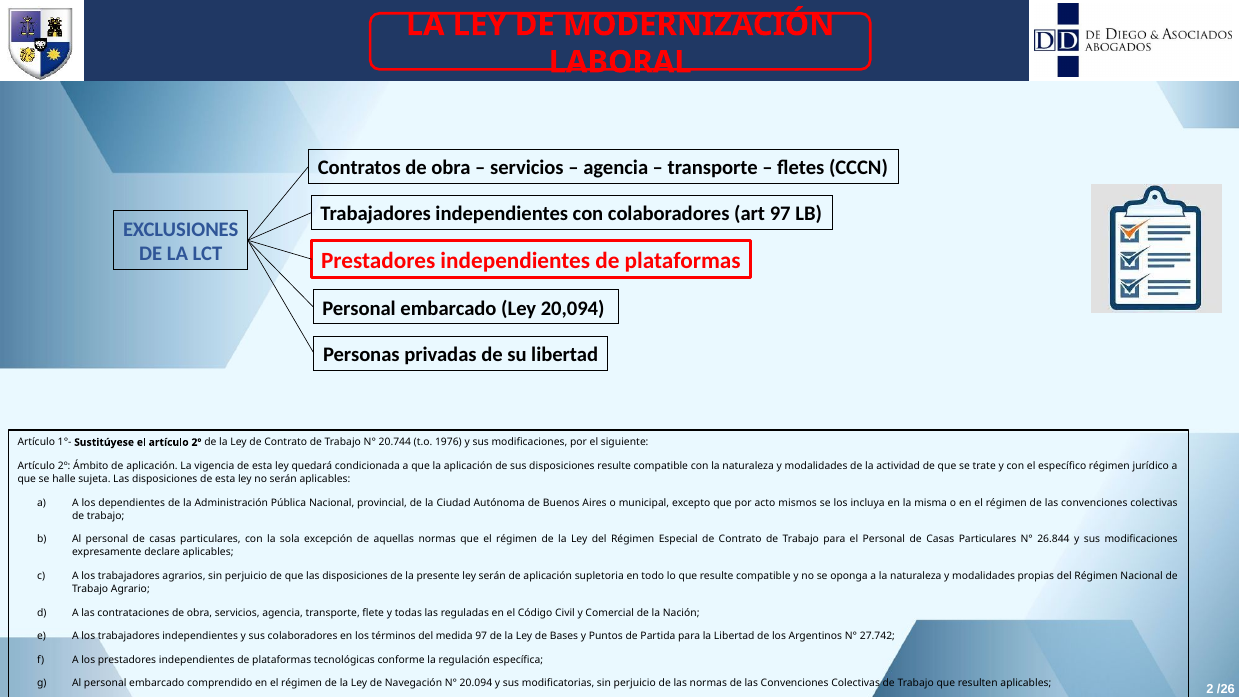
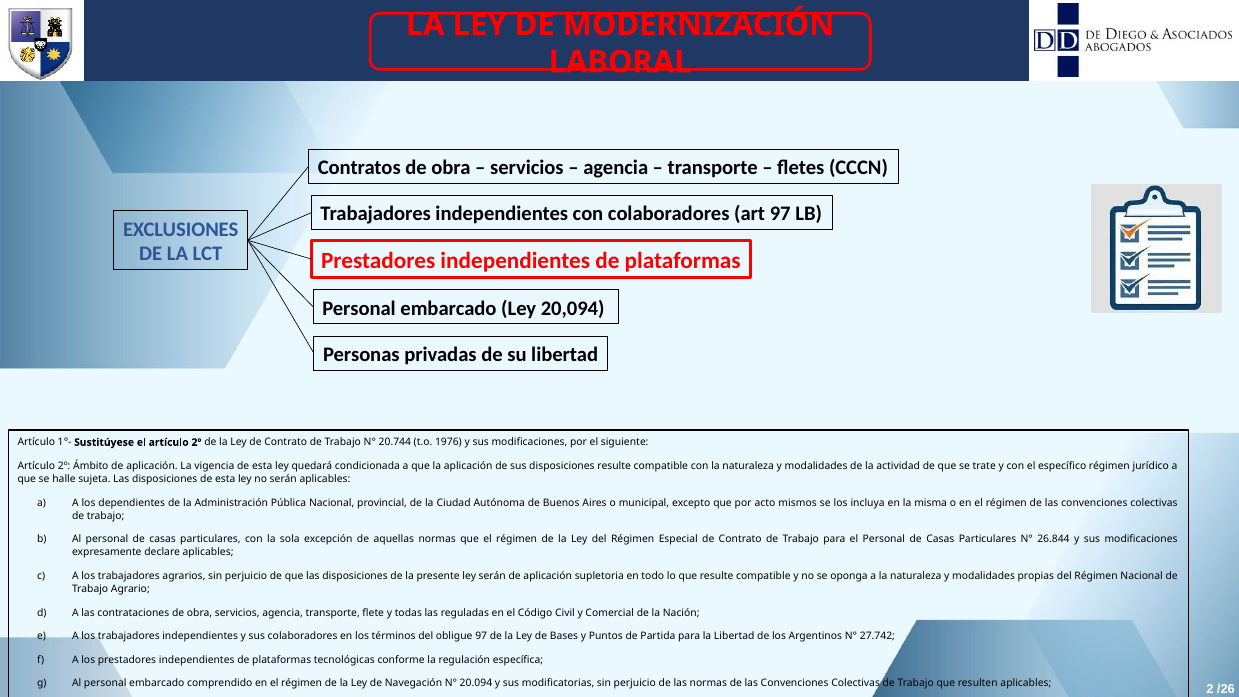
medida: medida -> obligue (454, 636)
